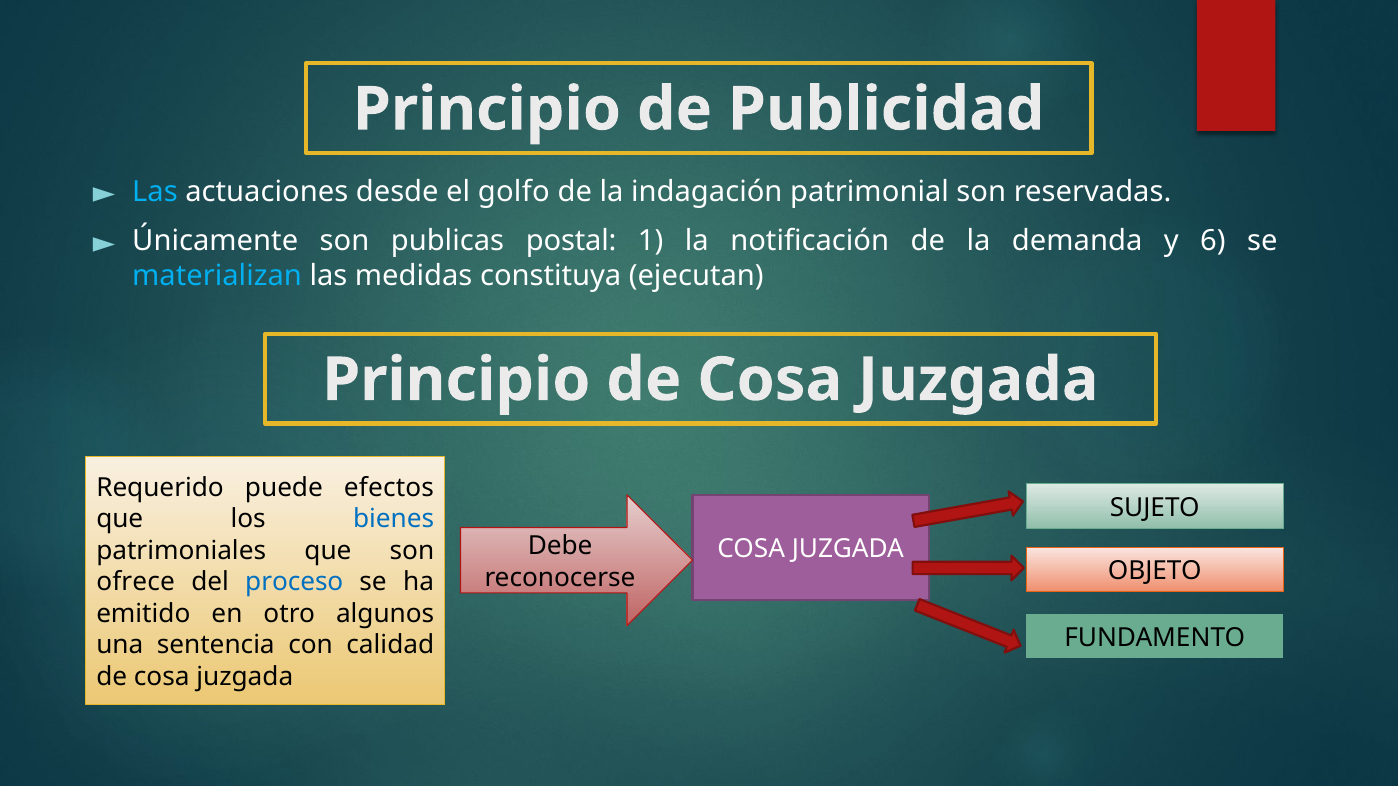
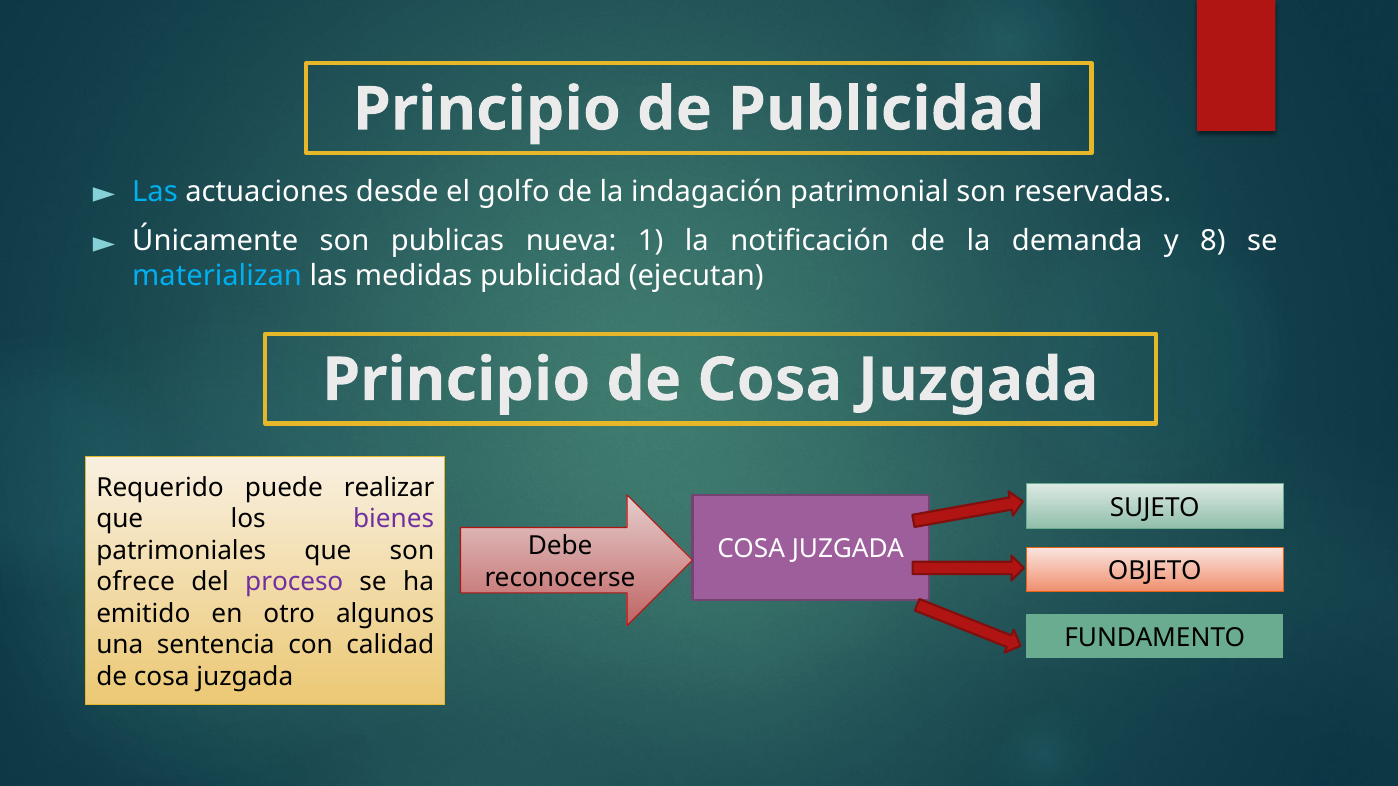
postal: postal -> nueva (571, 241)
6: 6 -> 8 (1213, 241)
medidas constituya: constituya -> publicidad (551, 276)
efectos: efectos -> realizar (389, 488)
bienes colour: blue -> purple (394, 520)
proceso colour: blue -> purple (294, 582)
